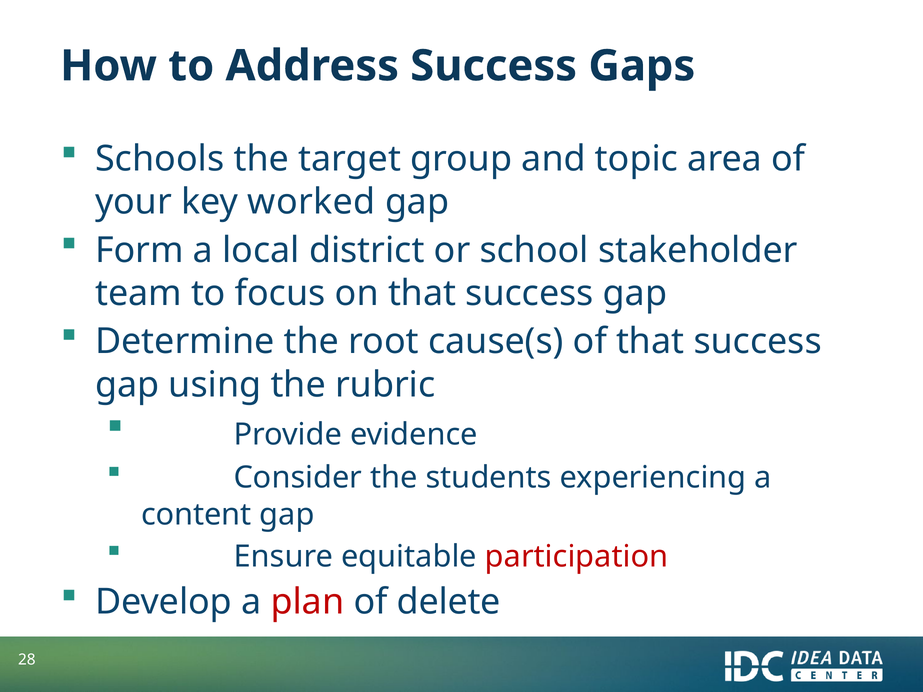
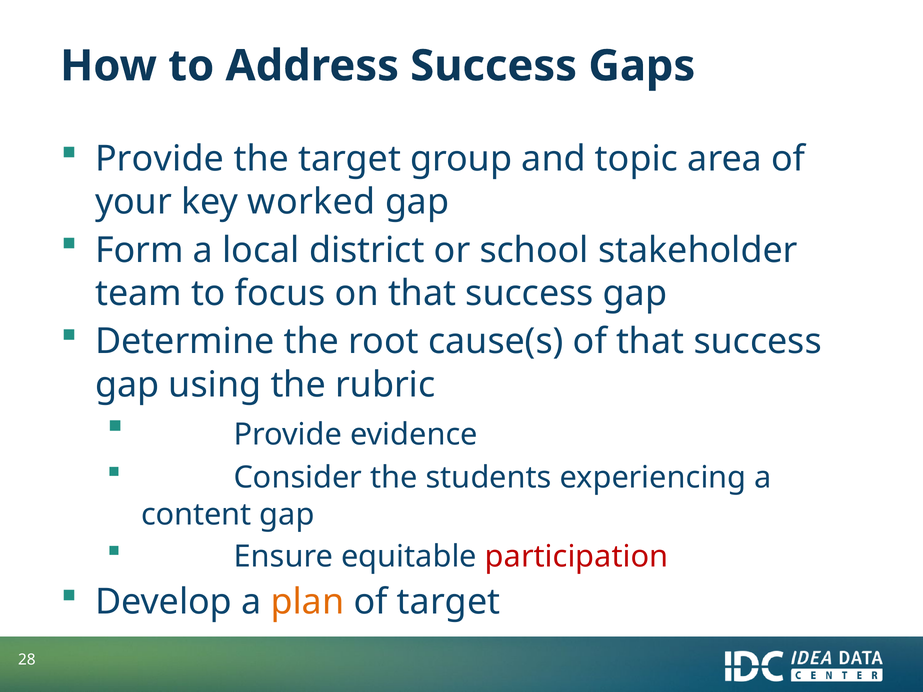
Schools: Schools -> Provide (160, 159)
plan colour: red -> orange (307, 602)
of delete: delete -> target (449, 602)
